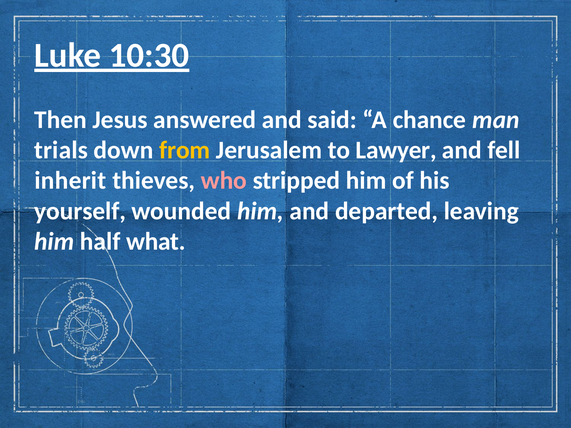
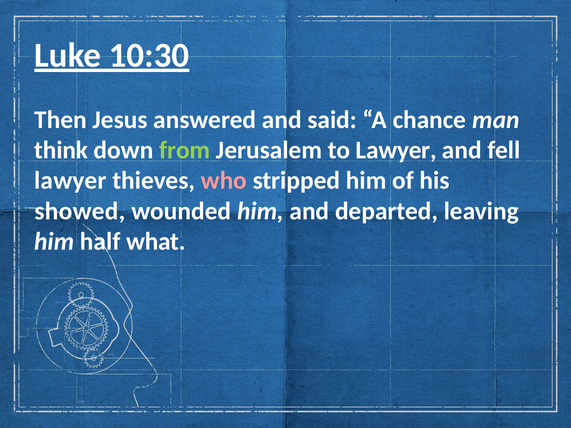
trials: trials -> think (61, 150)
from colour: yellow -> light green (185, 150)
inherit: inherit -> lawyer (70, 181)
yourself: yourself -> showed (80, 211)
